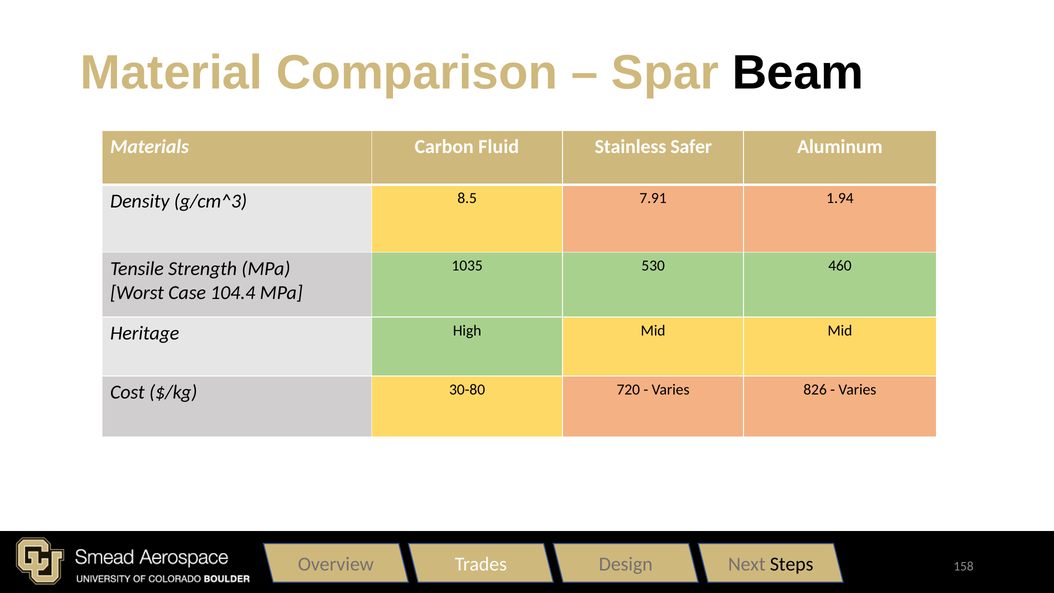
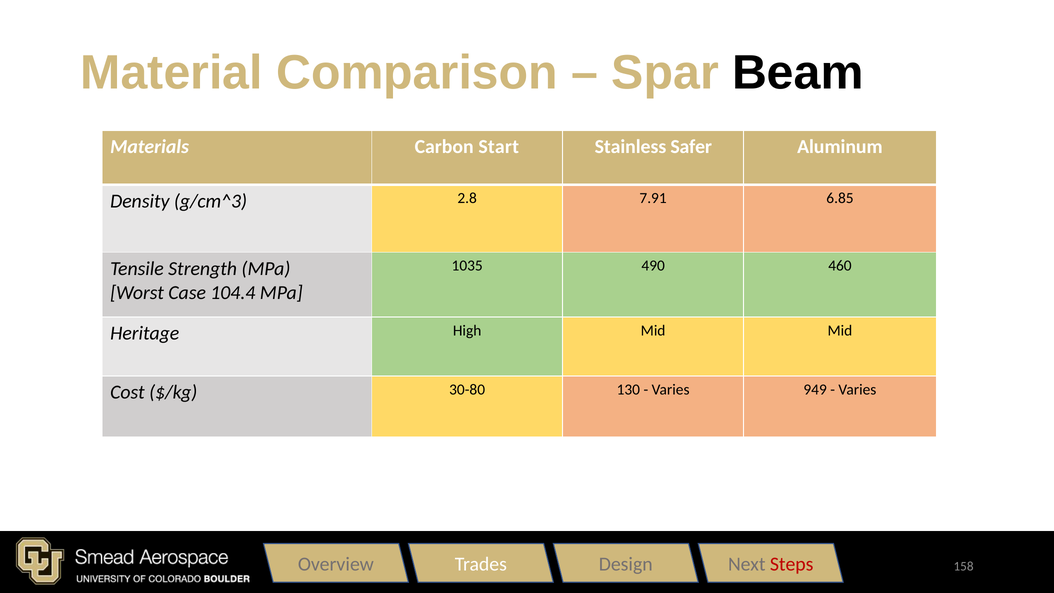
Fluid: Fluid -> Start (499, 147)
8.5: 8.5 -> 2.8 (467, 198)
1.94: 1.94 -> 6.85 (840, 198)
530: 530 -> 490 (653, 266)
720: 720 -> 130 (628, 389)
826: 826 -> 949 (815, 389)
Steps colour: black -> red (792, 564)
